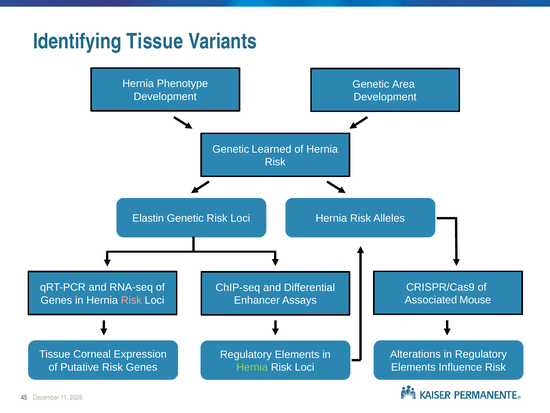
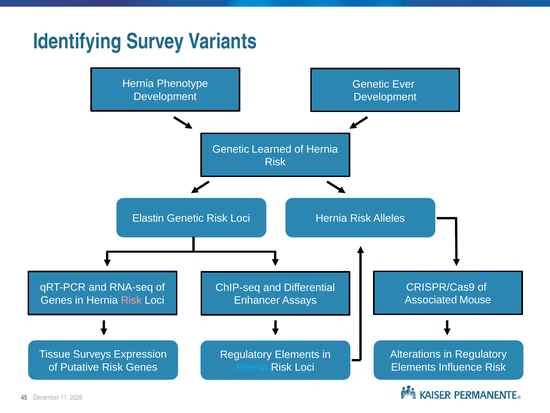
Identifying Tissue: Tissue -> Survey (155, 41)
Area: Area -> Ever (403, 84)
Corneal: Corneal -> Surveys (92, 354)
Hernia colour: light green -> light blue (252, 367)
